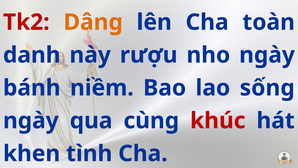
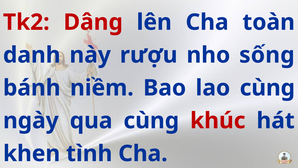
Dâng colour: orange -> red (93, 22)
nho ngày: ngày -> sống (267, 55)
lao sống: sống -> cùng (267, 88)
